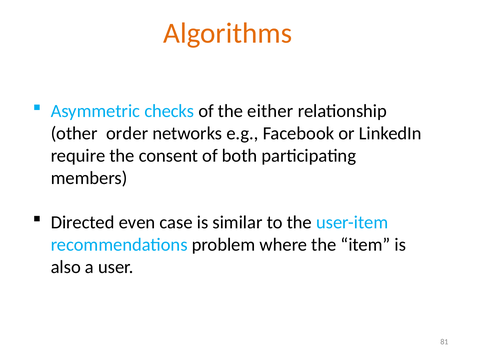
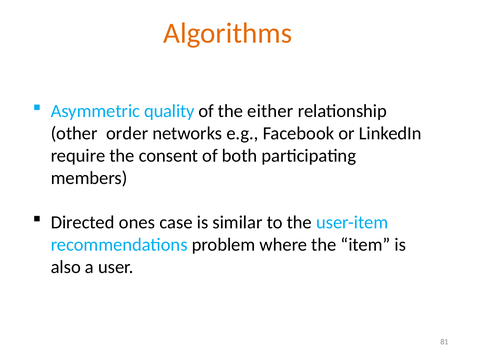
checks: checks -> quality (169, 111)
even: even -> ones (137, 222)
